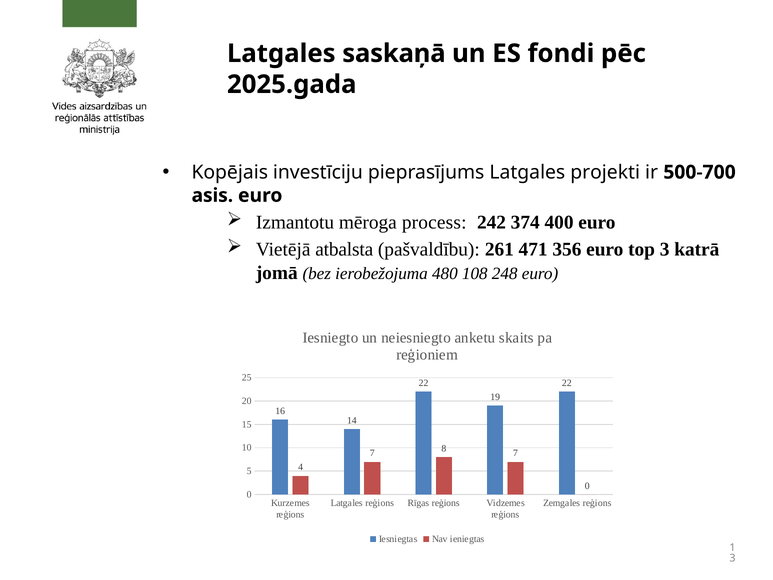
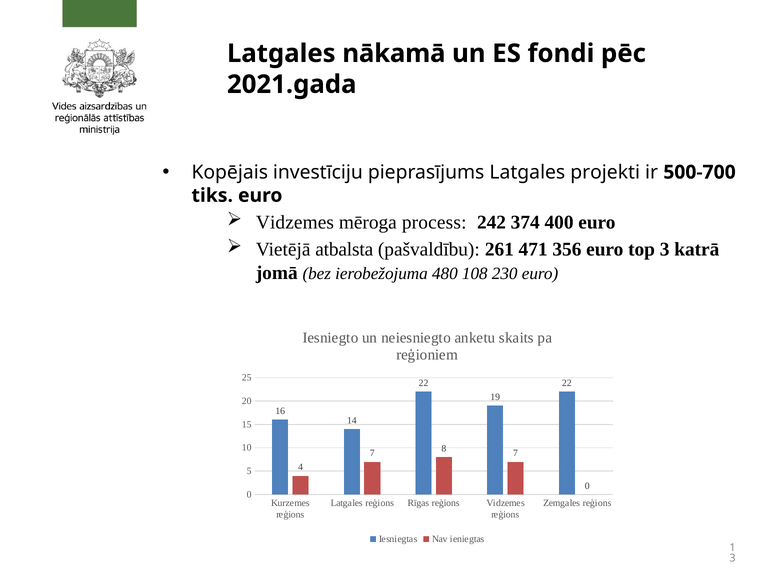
saskaņā: saskaņā -> nākamā (394, 53)
2025.gada: 2025.gada -> 2021.gada (292, 84)
asis: asis -> tiks (212, 195)
Izmantotu: Izmantotu -> Vidzemes (295, 222)
248: 248 -> 230 (505, 273)
